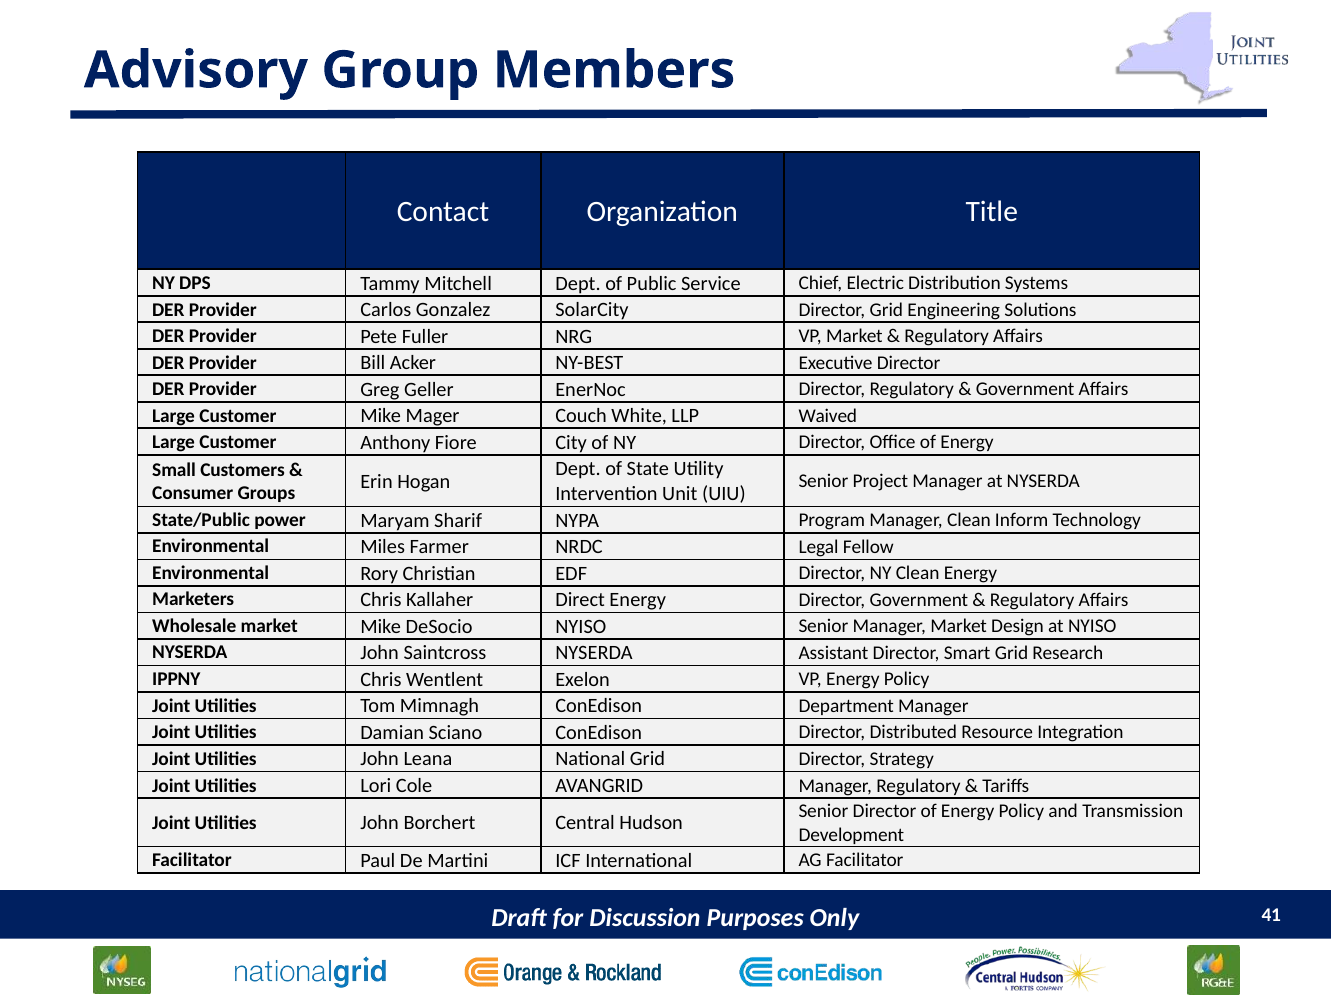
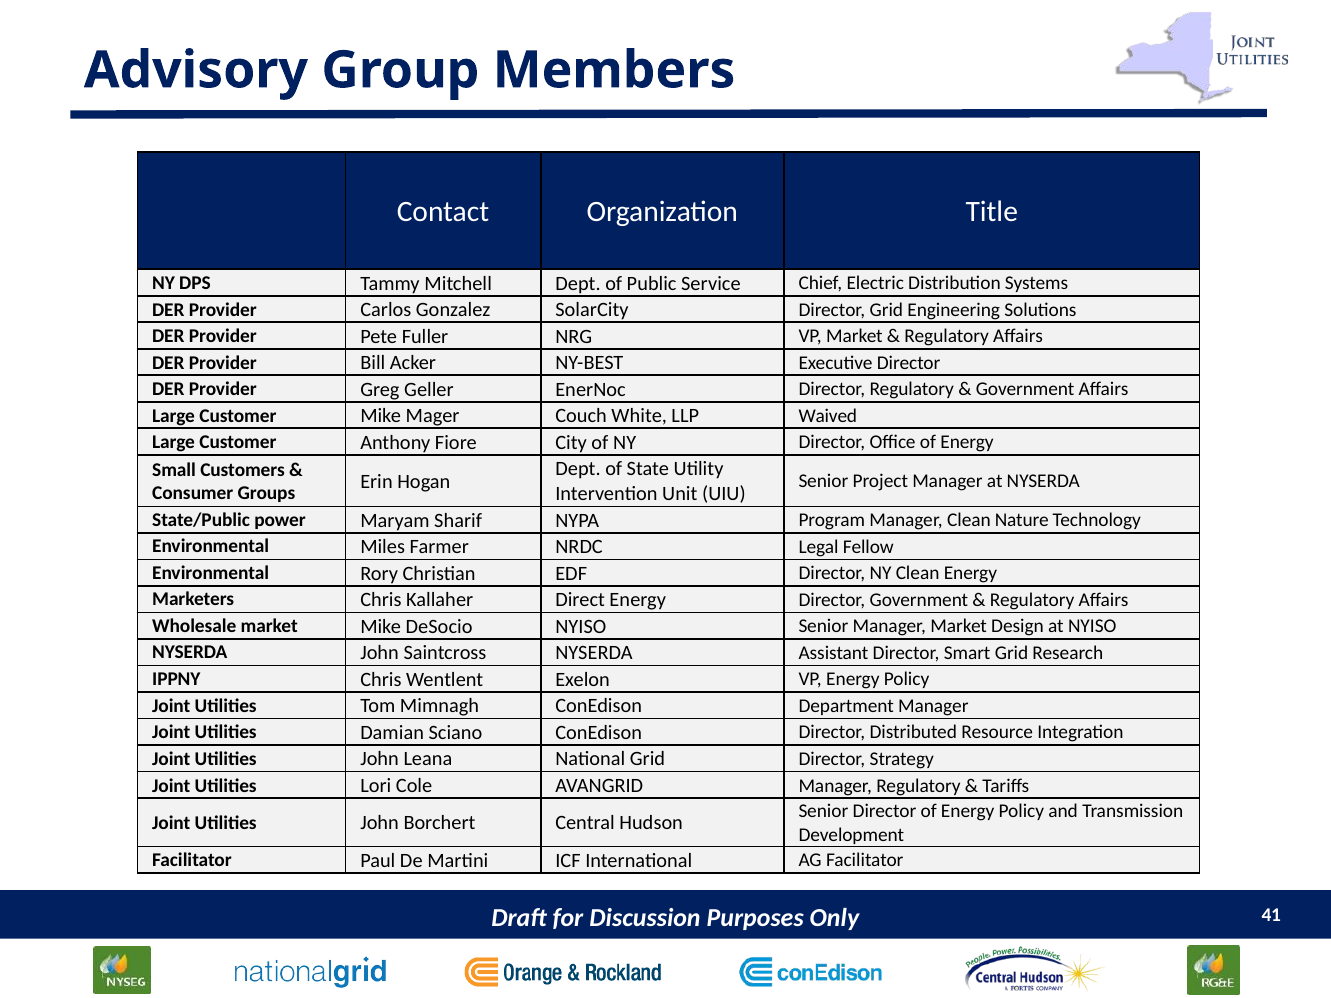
Inform: Inform -> Nature (1022, 521)
